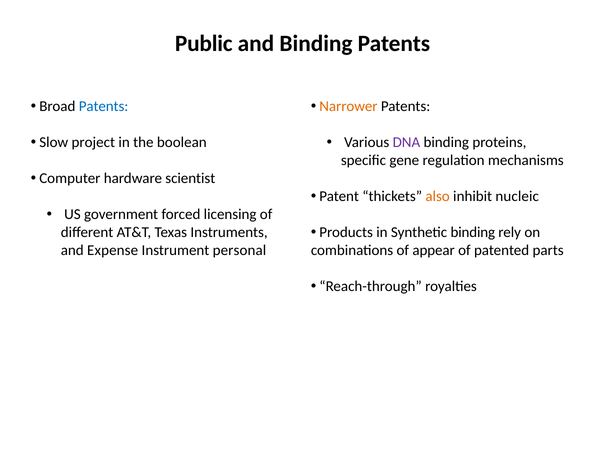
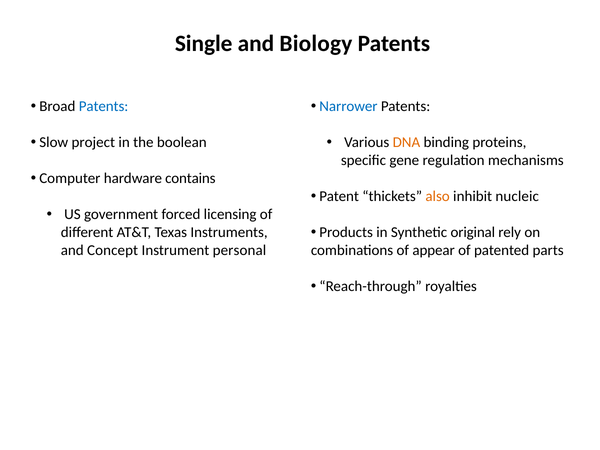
Public: Public -> Single (204, 44)
and Binding: Binding -> Biology (316, 44)
Narrower colour: orange -> blue (348, 107)
DNA colour: purple -> orange (406, 143)
scientist: scientist -> contains (190, 179)
Synthetic binding: binding -> original (473, 233)
Expense: Expense -> Concept (113, 251)
